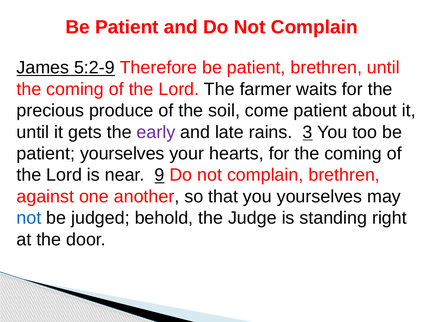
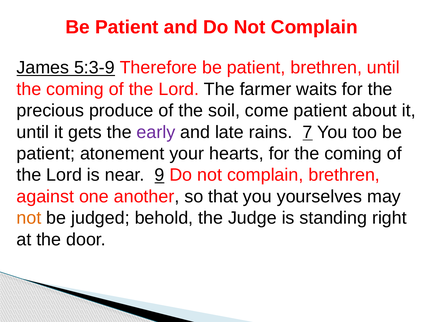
5:2-9: 5:2-9 -> 5:3-9 (94, 68)
3: 3 -> 7 (308, 132)
patient yourselves: yourselves -> atonement (122, 154)
not colour: blue -> orange (29, 218)
